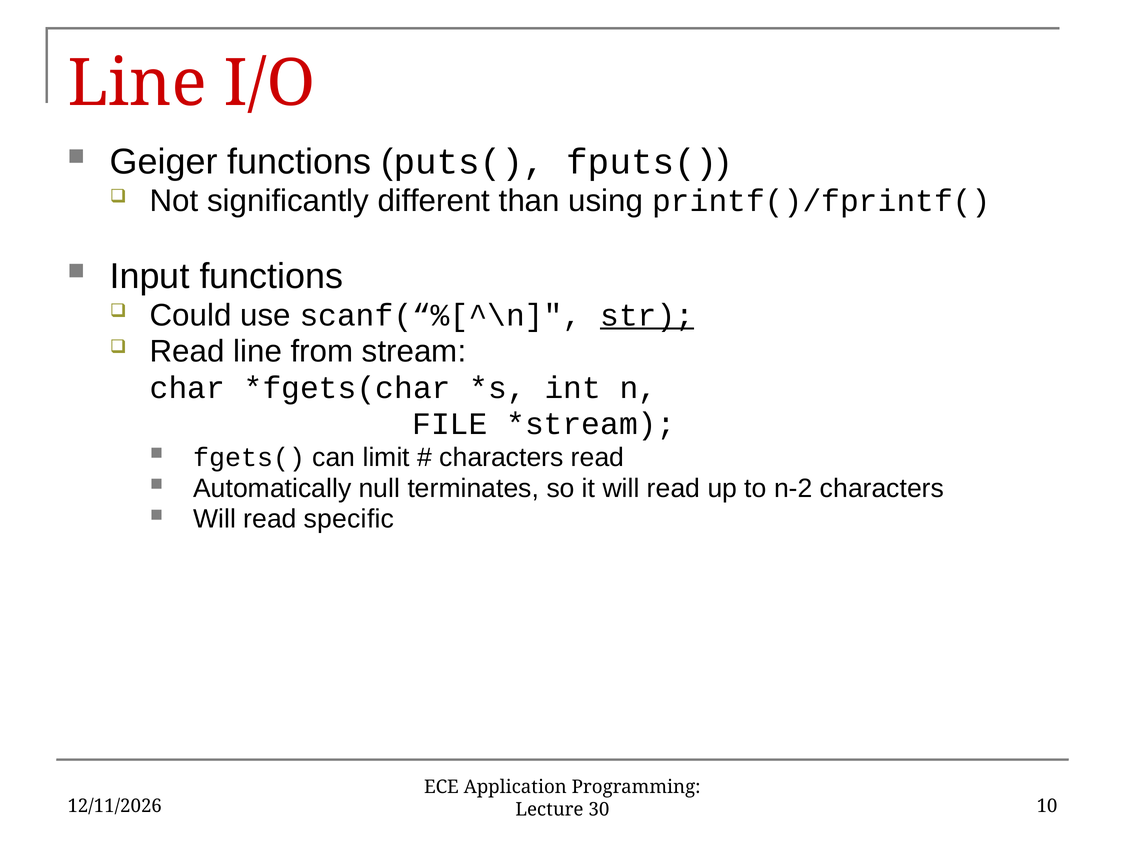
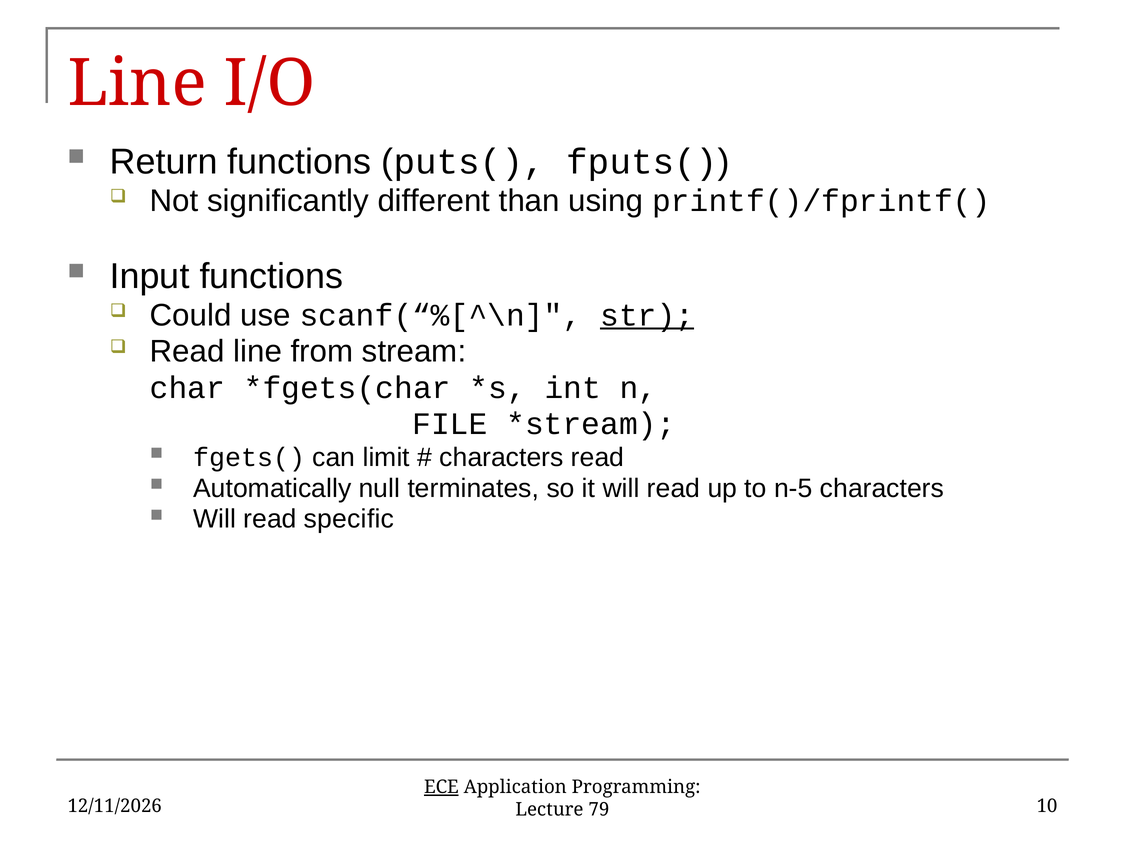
Geiger: Geiger -> Return (164, 162)
n-2: n-2 -> n-5 (793, 488)
ECE underline: none -> present (441, 787)
30: 30 -> 79 (599, 809)
